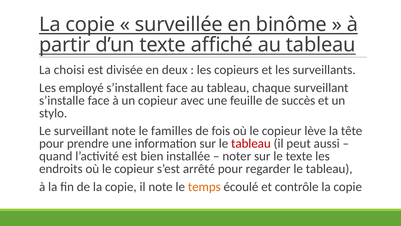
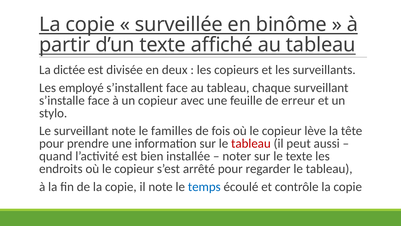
choisi: choisi -> dictée (69, 70)
succès: succès -> erreur (298, 100)
temps colour: orange -> blue (204, 186)
